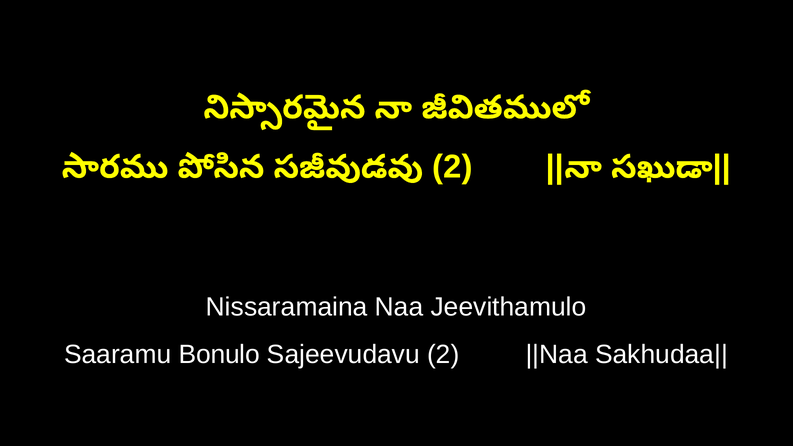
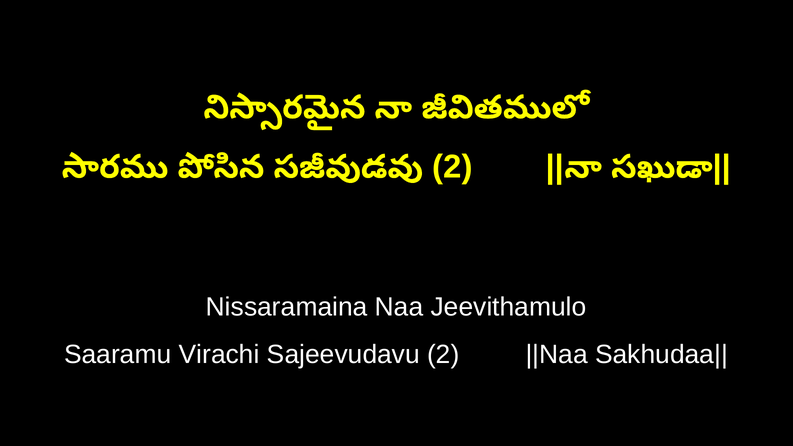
Bonulo: Bonulo -> Virachi (219, 355)
